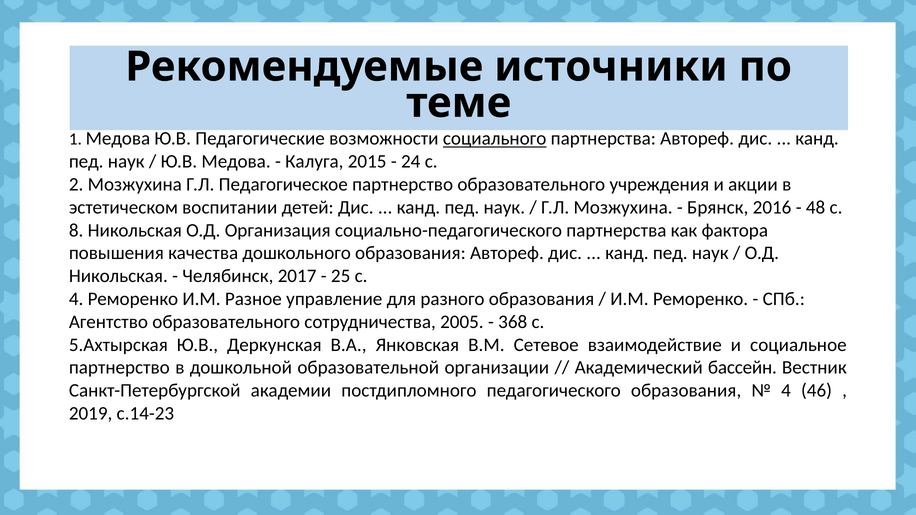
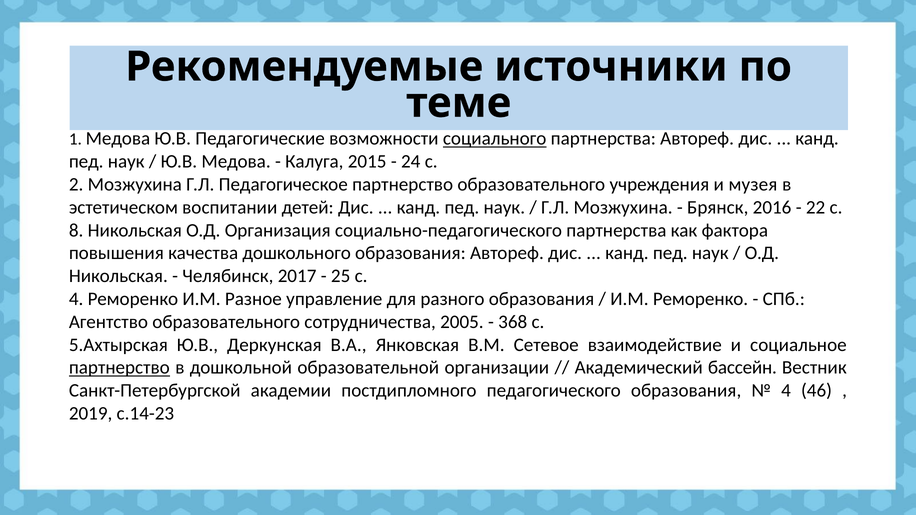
акции: акции -> музея (753, 185)
48: 48 -> 22 (816, 207)
партнерство underline: none -> present (119, 368)
